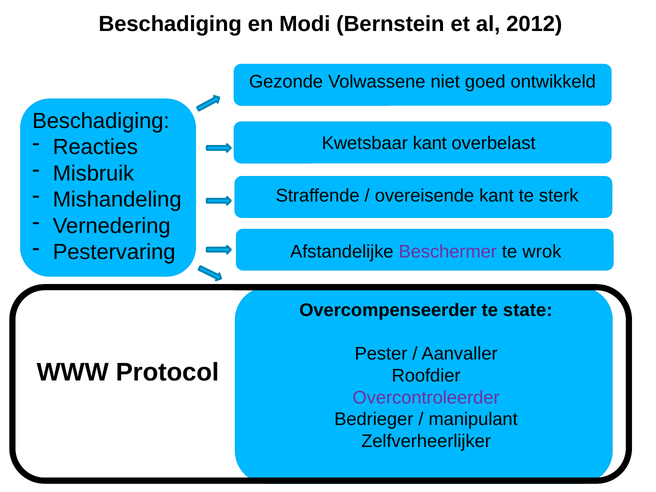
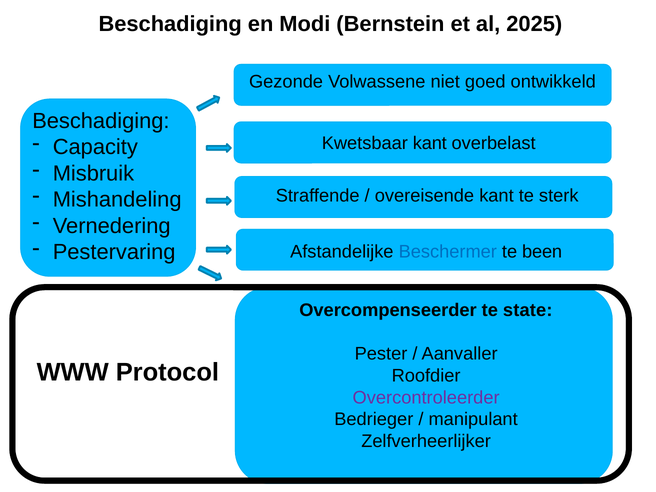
2012: 2012 -> 2025 (534, 24)
Reacties: Reacties -> Capacity (95, 147)
Beschermer colour: purple -> blue (448, 252)
wrok: wrok -> been (542, 252)
